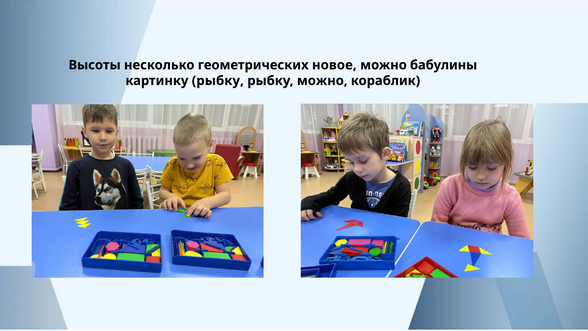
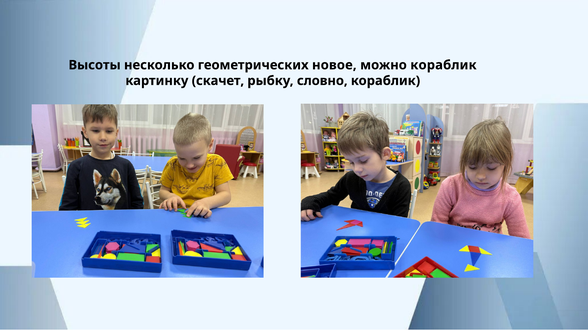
можно бабулины: бабулины -> кораблик (443, 65)
картинку рыбку: рыбку -> скачет (218, 81)
рыбку можно: можно -> словно (322, 81)
